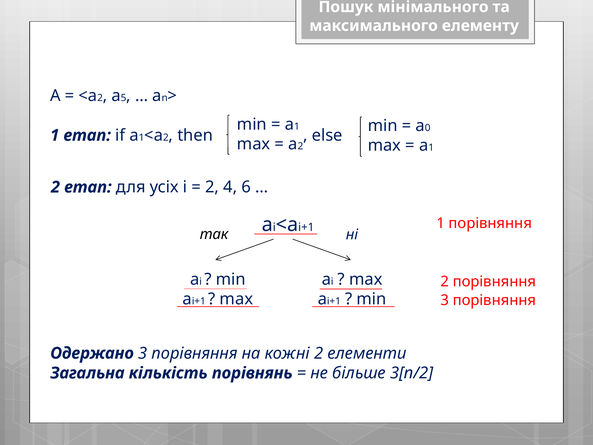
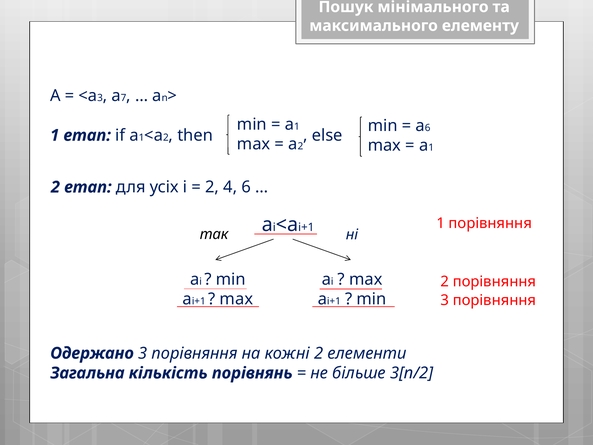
2: 2 -> 3 (100, 98)
5: 5 -> 7 (124, 98)
0: 0 -> 6 (428, 128)
